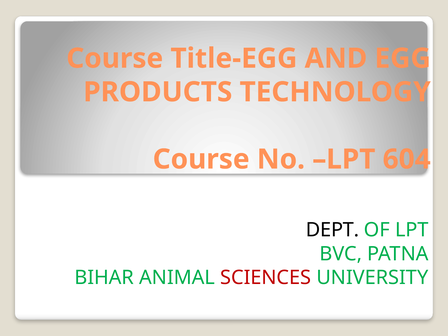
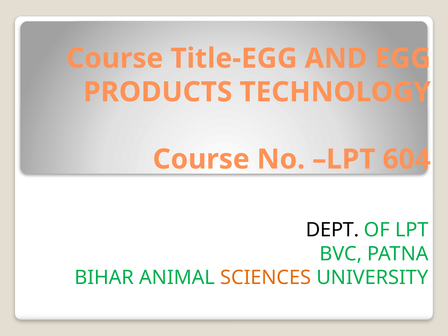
SCIENCES colour: red -> orange (266, 278)
